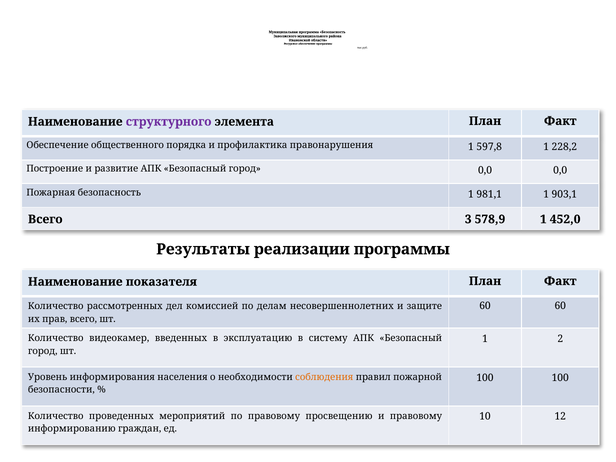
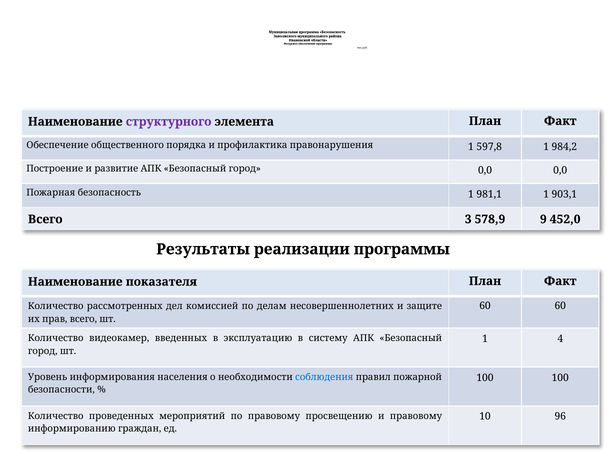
228,2: 228,2 -> 984,2 (564, 147)
578,9 1: 1 -> 9 (543, 219)
2: 2 -> 4 (560, 339)
соблюдения colour: orange -> blue (324, 377)
12: 12 -> 96 (560, 417)
